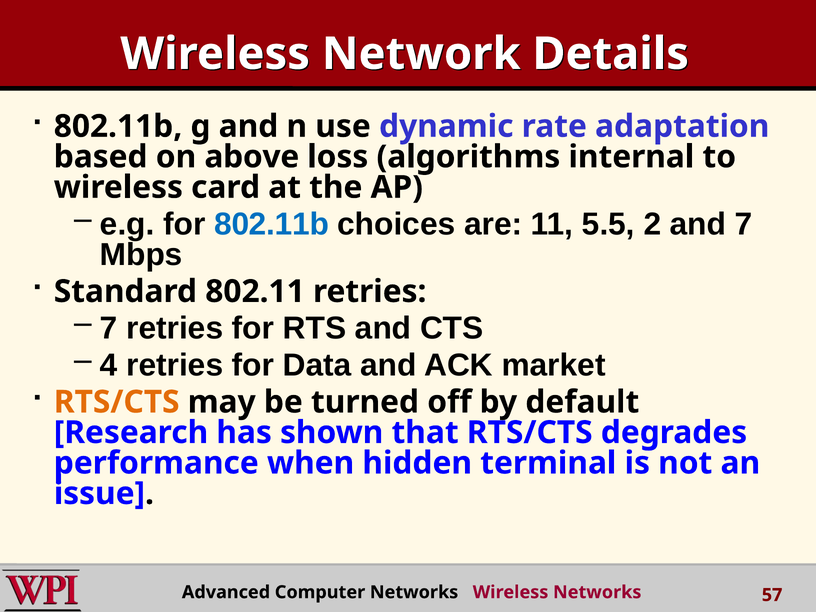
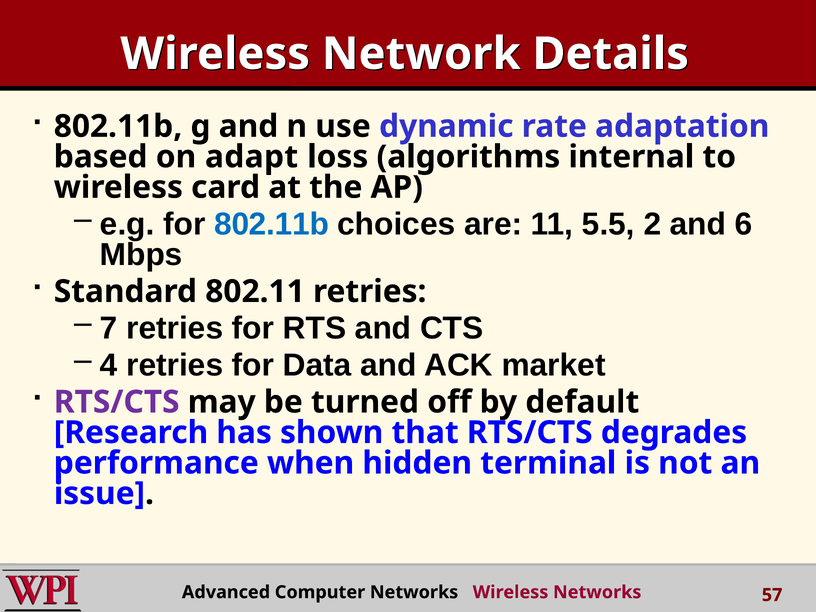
above: above -> adapt (252, 157)
7: 7 -> 6 (744, 224)
RTS/CTS colour: orange -> purple (117, 402)
